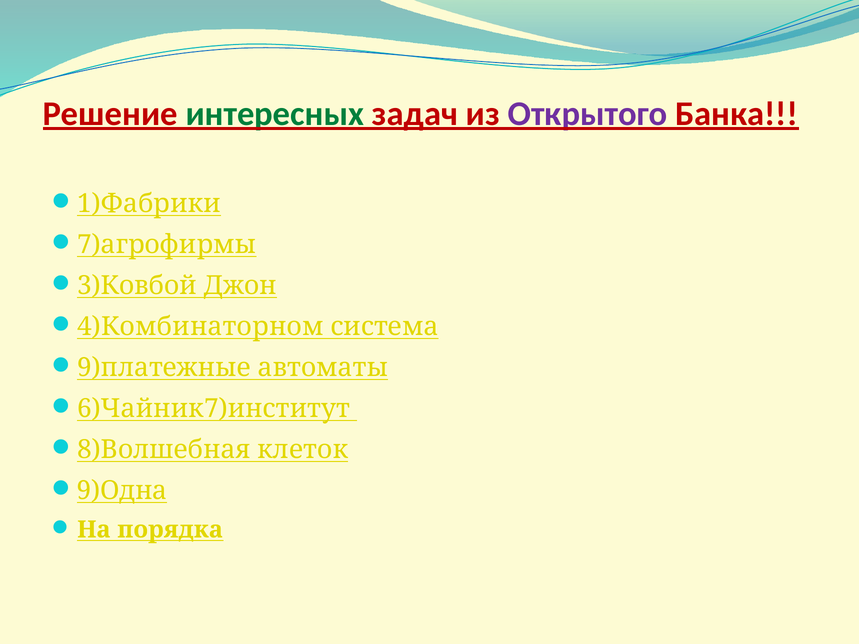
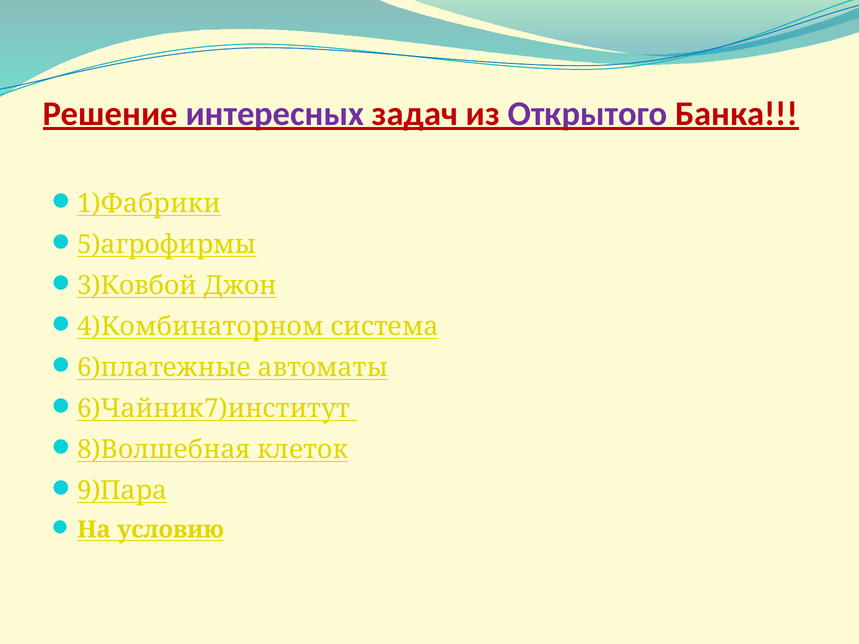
интересных colour: green -> purple (275, 114)
7)агрофирмы: 7)агрофирмы -> 5)агрофирмы (167, 245)
9)платежные: 9)платежные -> 6)платежные (164, 368)
9)Одна: 9)Одна -> 9)Пара (122, 491)
порядка: порядка -> условию (170, 530)
